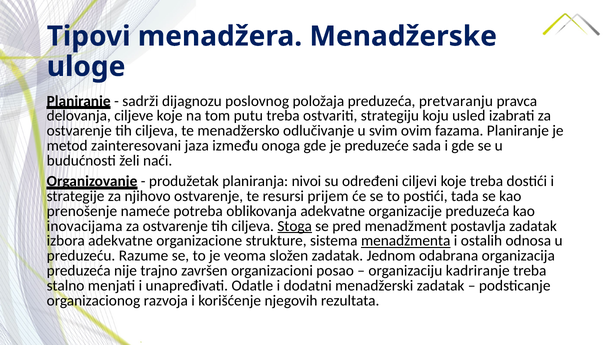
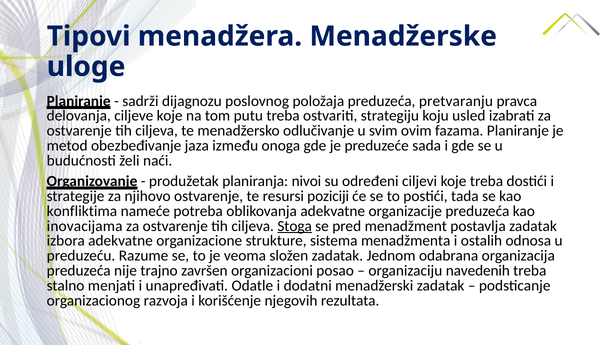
zainteresovani: zainteresovani -> obezbeđivanje (136, 146)
prijem: prijem -> poziciji (328, 196)
prenošenje: prenošenje -> konfliktima (82, 211)
menadžmenta underline: present -> none (406, 241)
kadriranje: kadriranje -> navedenih (478, 271)
